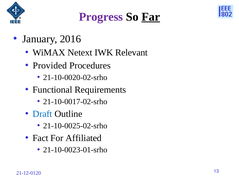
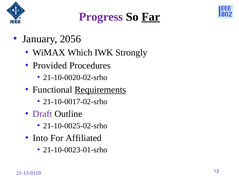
2016: 2016 -> 2056 (70, 39)
Netext: Netext -> Which (80, 53)
Relevant: Relevant -> Strongly (131, 53)
Requirements underline: none -> present (100, 90)
Draft colour: blue -> purple (42, 114)
Fact: Fact -> Into (40, 138)
